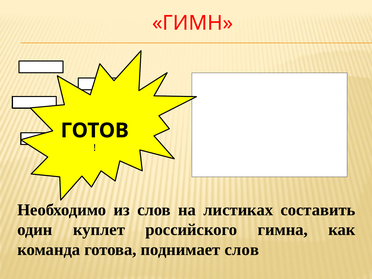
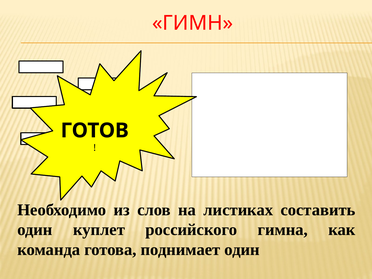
поднимает слов: слов -> один (242, 250)
